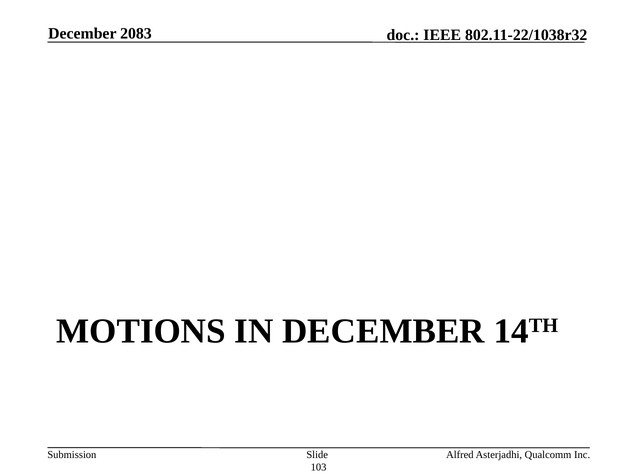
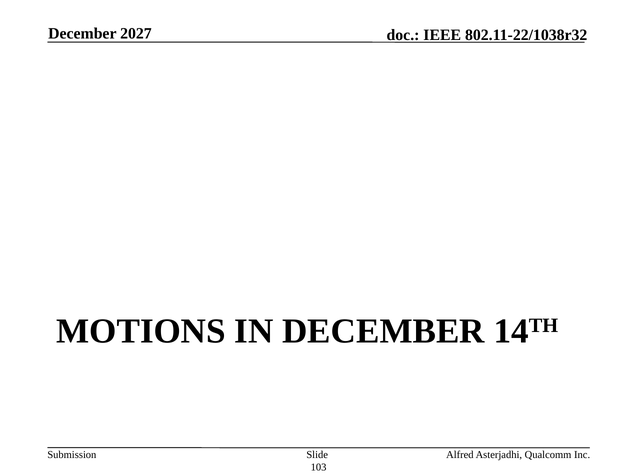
2083: 2083 -> 2027 (136, 34)
